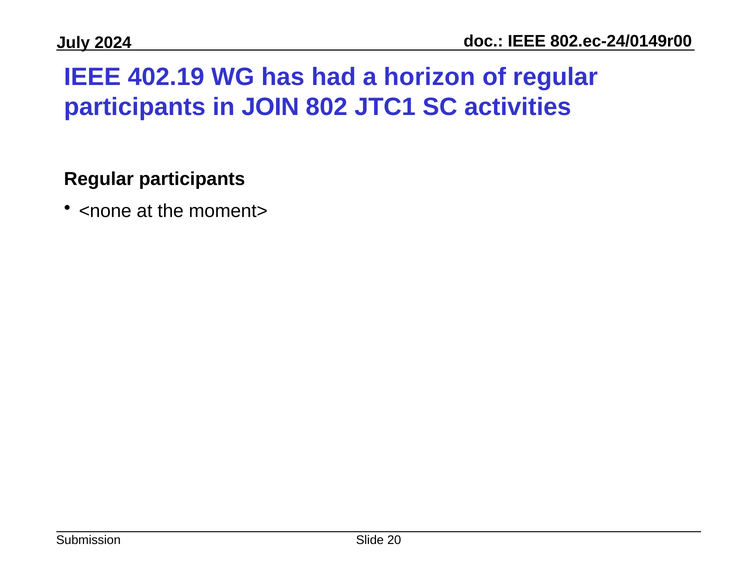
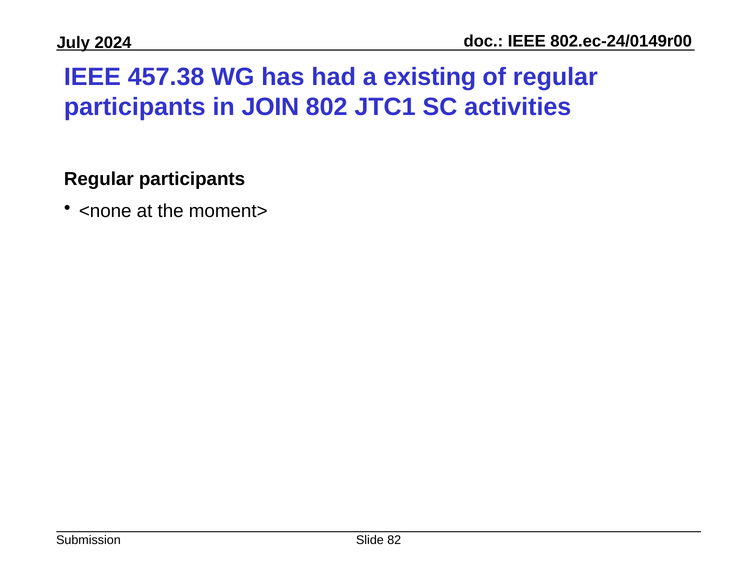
402.19: 402.19 -> 457.38 (166, 77)
horizon: horizon -> existing (430, 77)
20: 20 -> 82 (394, 540)
